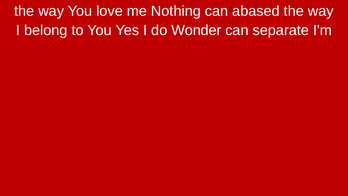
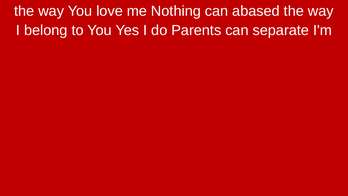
Wonder: Wonder -> Parents (196, 30)
